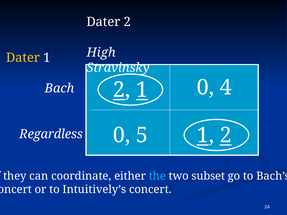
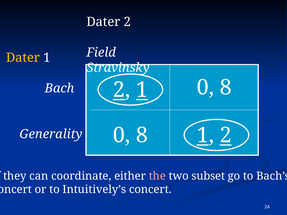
High: High -> Field (101, 53)
4: 4 -> 8 (226, 88)
5: 5 -> 8 (142, 135)
Regardless: Regardless -> Generality (51, 134)
the colour: light blue -> pink (157, 176)
